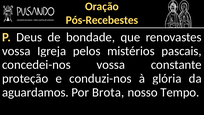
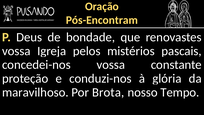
Pós-Recebestes: Pós-Recebestes -> Pós-Encontram (102, 20)
aguardamos: aguardamos -> maravilhoso (35, 92)
